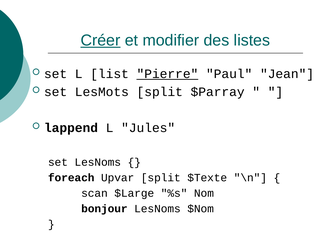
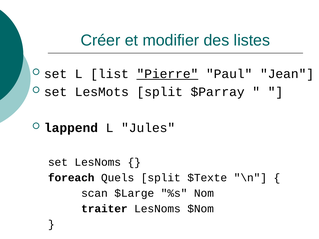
Créer underline: present -> none (100, 40)
Upvar: Upvar -> Quels (118, 178)
bonjour: bonjour -> traiter (104, 209)
